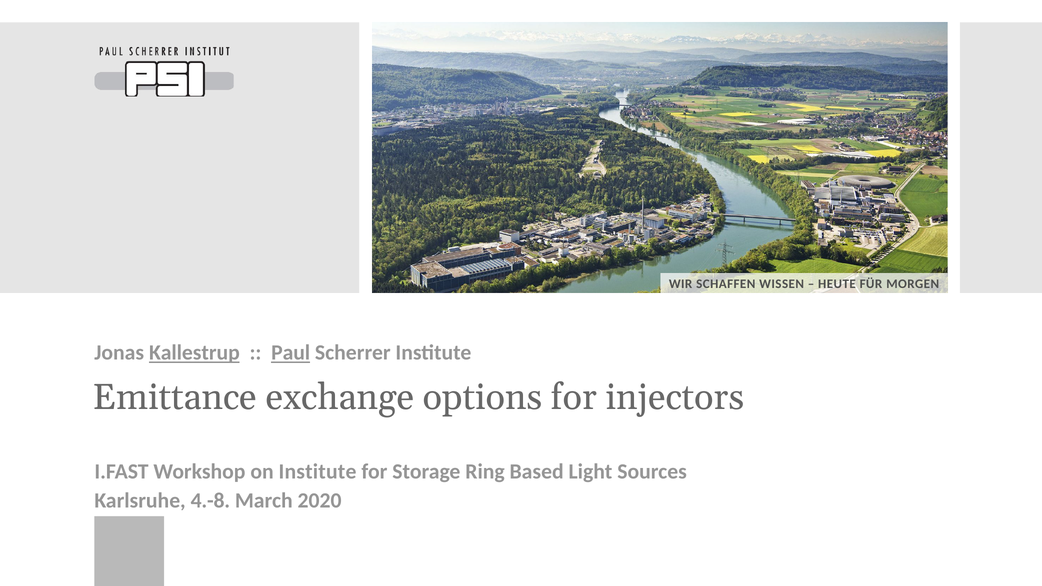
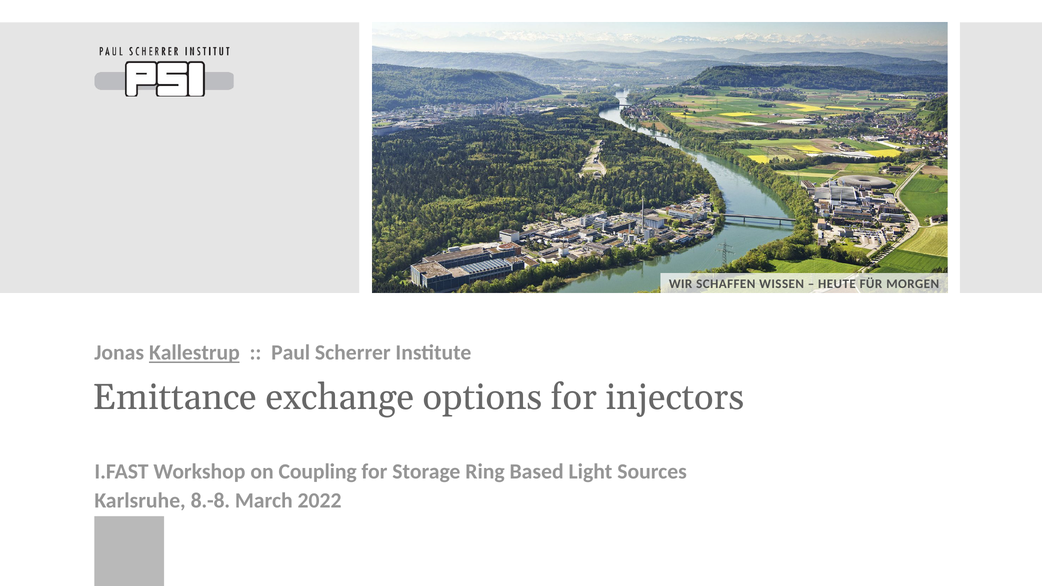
Paul underline: present -> none (291, 353)
on Institute: Institute -> Coupling (318, 472)
4.-8: 4.-8 -> 8.-8 (210, 501)
2020: 2020 -> 2022 (320, 501)
